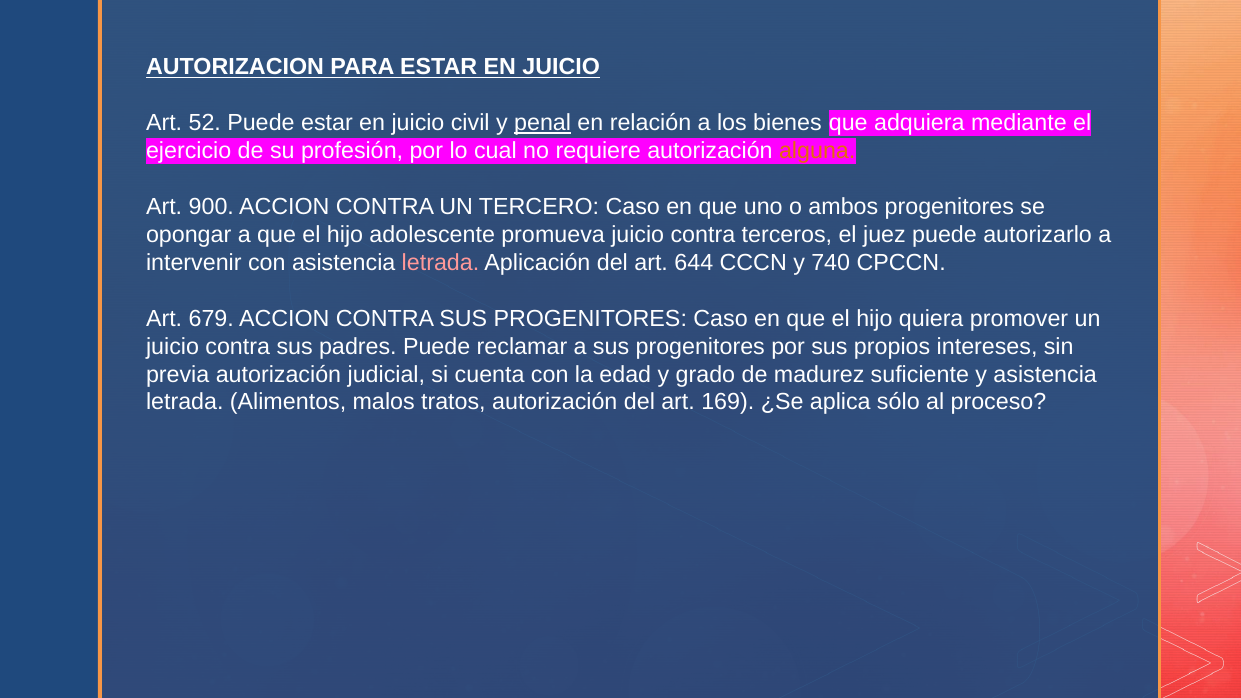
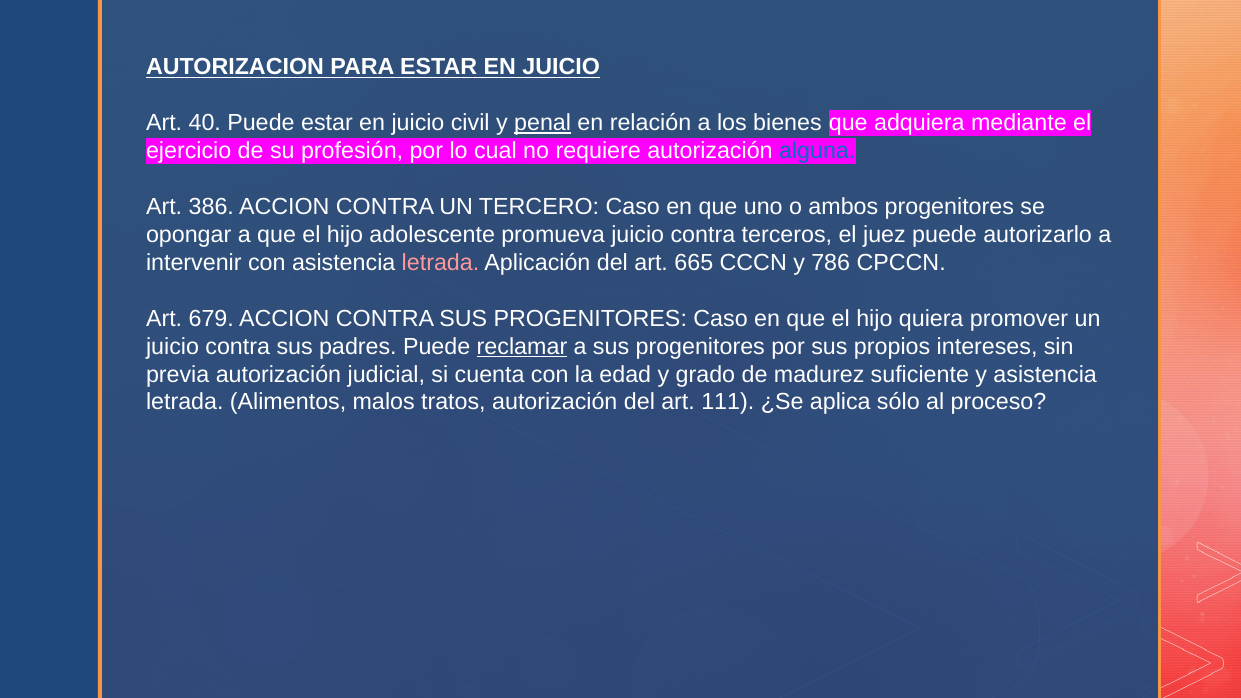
52: 52 -> 40 (205, 123)
alguna colour: orange -> blue (817, 151)
900: 900 -> 386 (211, 207)
644: 644 -> 665 (694, 263)
740: 740 -> 786 (831, 263)
reclamar underline: none -> present (522, 346)
169: 169 -> 111 (728, 402)
